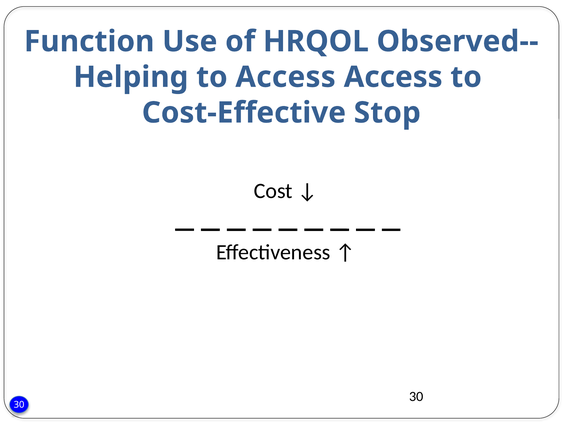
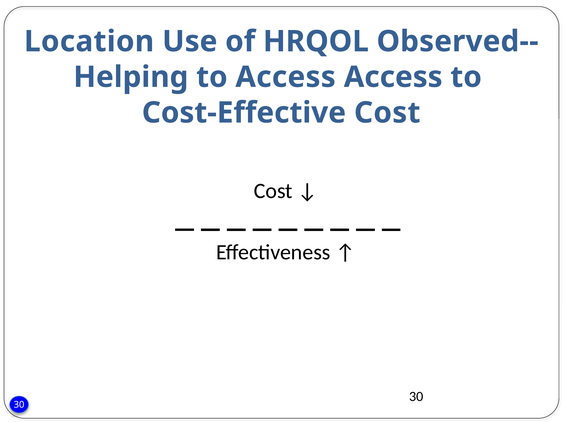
Function: Function -> Location (89, 41)
Cost-Effective Stop: Stop -> Cost (387, 113)
